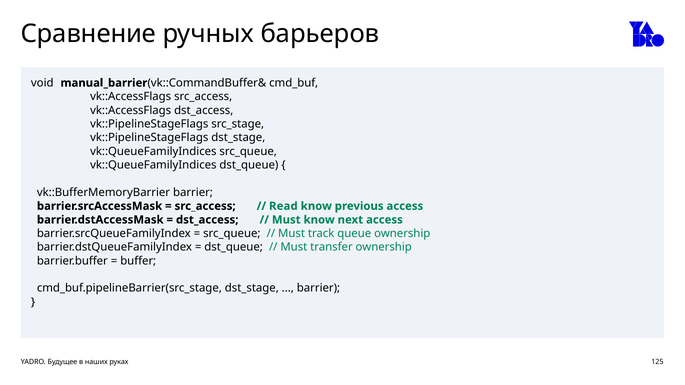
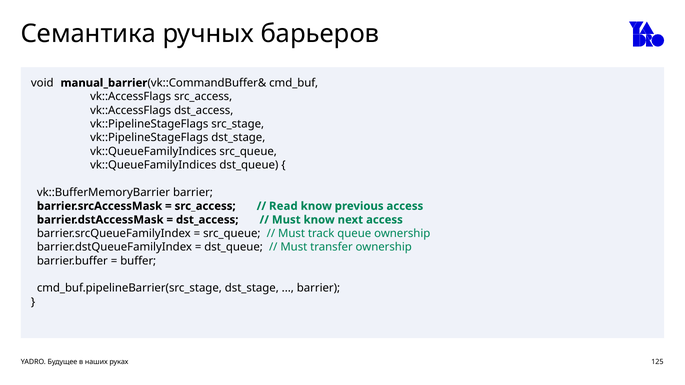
Сравнение: Сравнение -> Семантика (88, 34)
